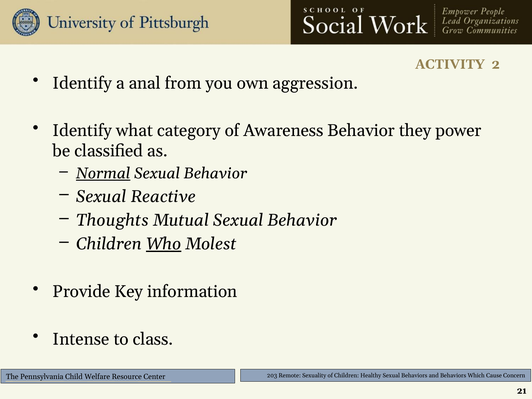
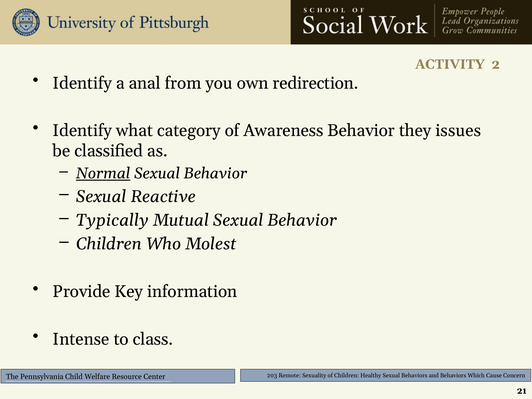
aggression: aggression -> redirection (315, 83)
power: power -> issues (458, 131)
Thoughts: Thoughts -> Typically (112, 220)
Who underline: present -> none (164, 244)
